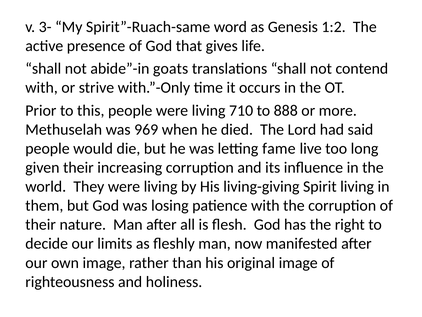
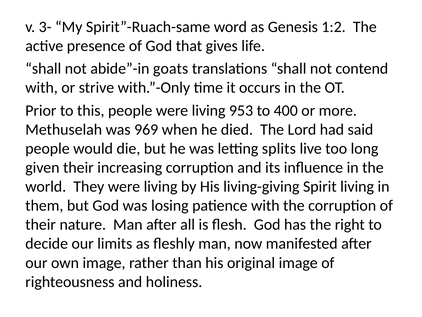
710: 710 -> 953 (241, 110)
888: 888 -> 400 (286, 110)
fame: fame -> splits (279, 148)
